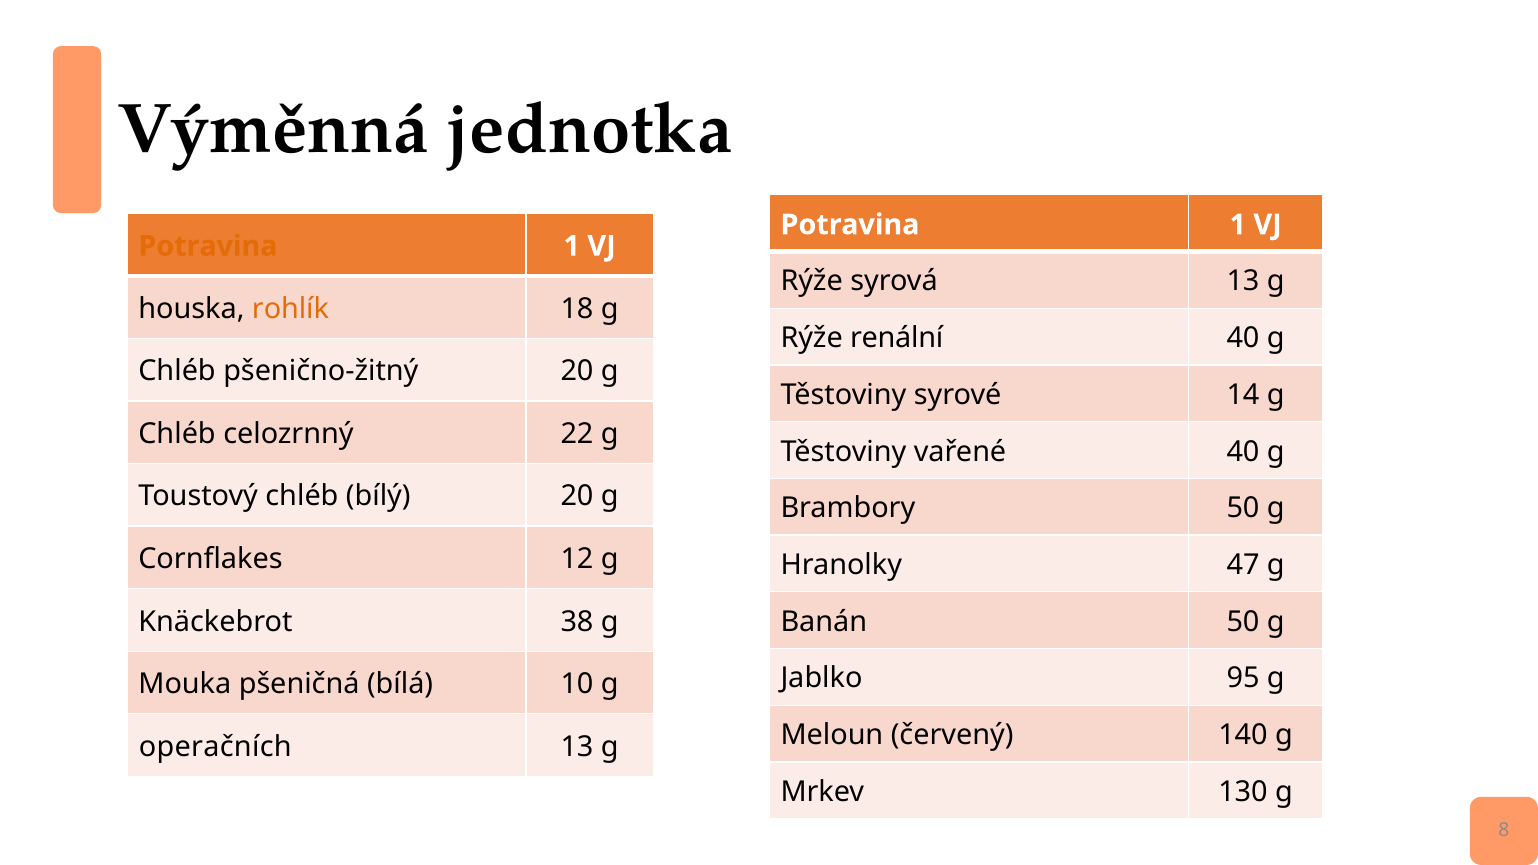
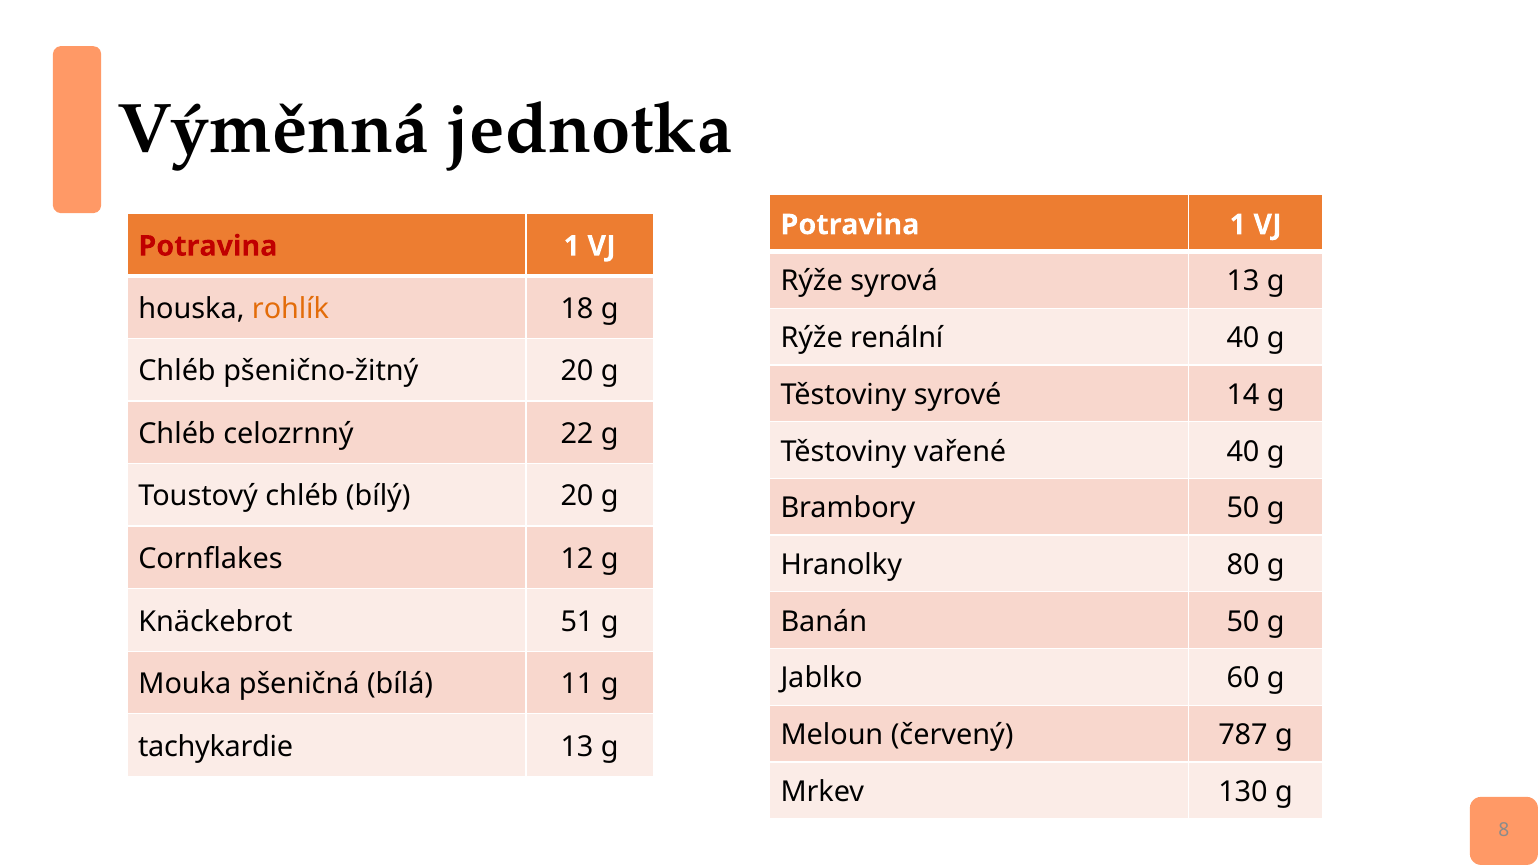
Potravina colour: orange -> red (208, 246)
47: 47 -> 80 (1243, 565)
38: 38 -> 51 (577, 622)
95: 95 -> 60 (1243, 679)
10: 10 -> 11 (577, 684)
140: 140 -> 787 (1243, 735)
operačních: operačních -> tachykardie (216, 747)
